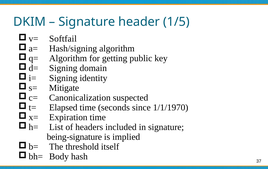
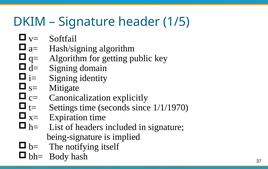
suspected: suspected -> explicitly (130, 98)
Elapsed: Elapsed -> Settings (63, 107)
threshold: threshold -> notifying (82, 147)
